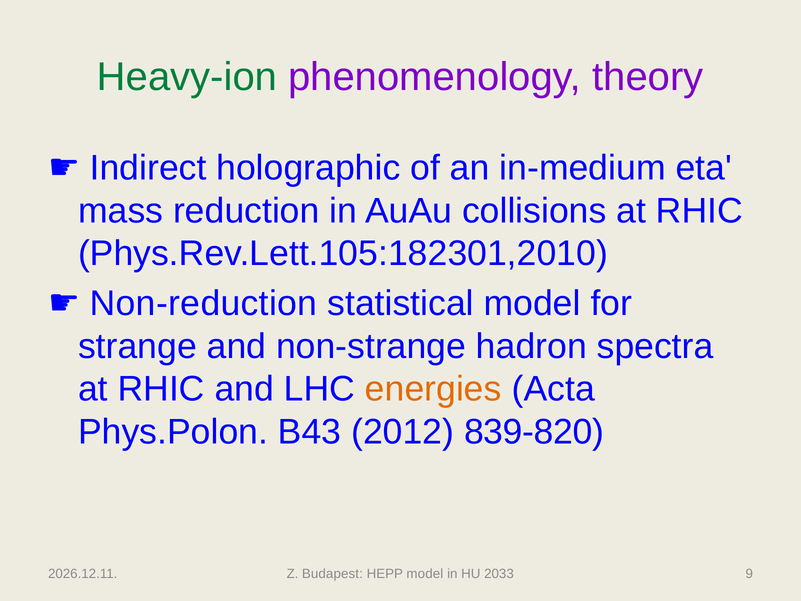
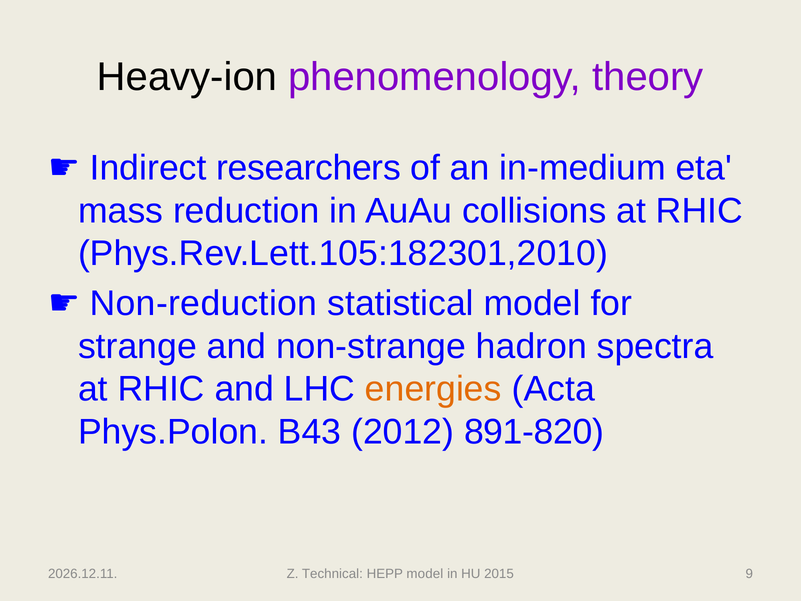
Heavy-ion colour: green -> black (187, 77)
holographic: holographic -> researchers (309, 168)
839-820: 839-820 -> 891-820 (534, 432)
Budapest: Budapest -> Technical (332, 574)
2033: 2033 -> 2015 (499, 574)
